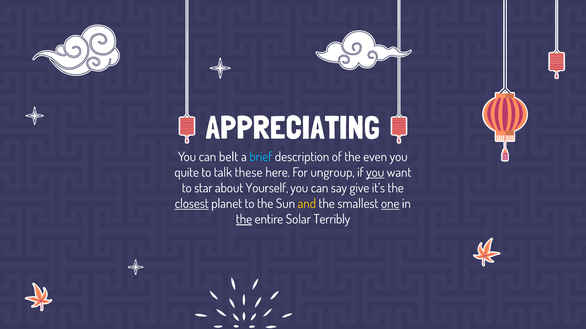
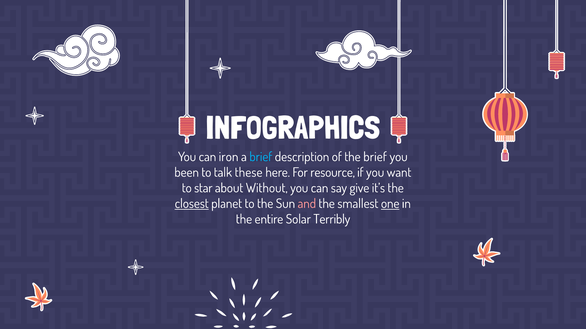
APPRECIATING: APPRECIATING -> INFOGRAPHICS (293, 128)
belt: belt -> iron (229, 157)
the even: even -> brief (375, 157)
quite: quite -> been (187, 173)
ungroup: ungroup -> resource (333, 173)
you underline: present -> none (375, 173)
Yourself: Yourself -> Without (267, 188)
and colour: yellow -> pink (307, 204)
the underline: present -> none (244, 220)
